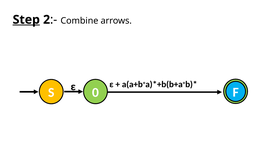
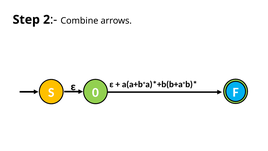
Step underline: present -> none (26, 20)
